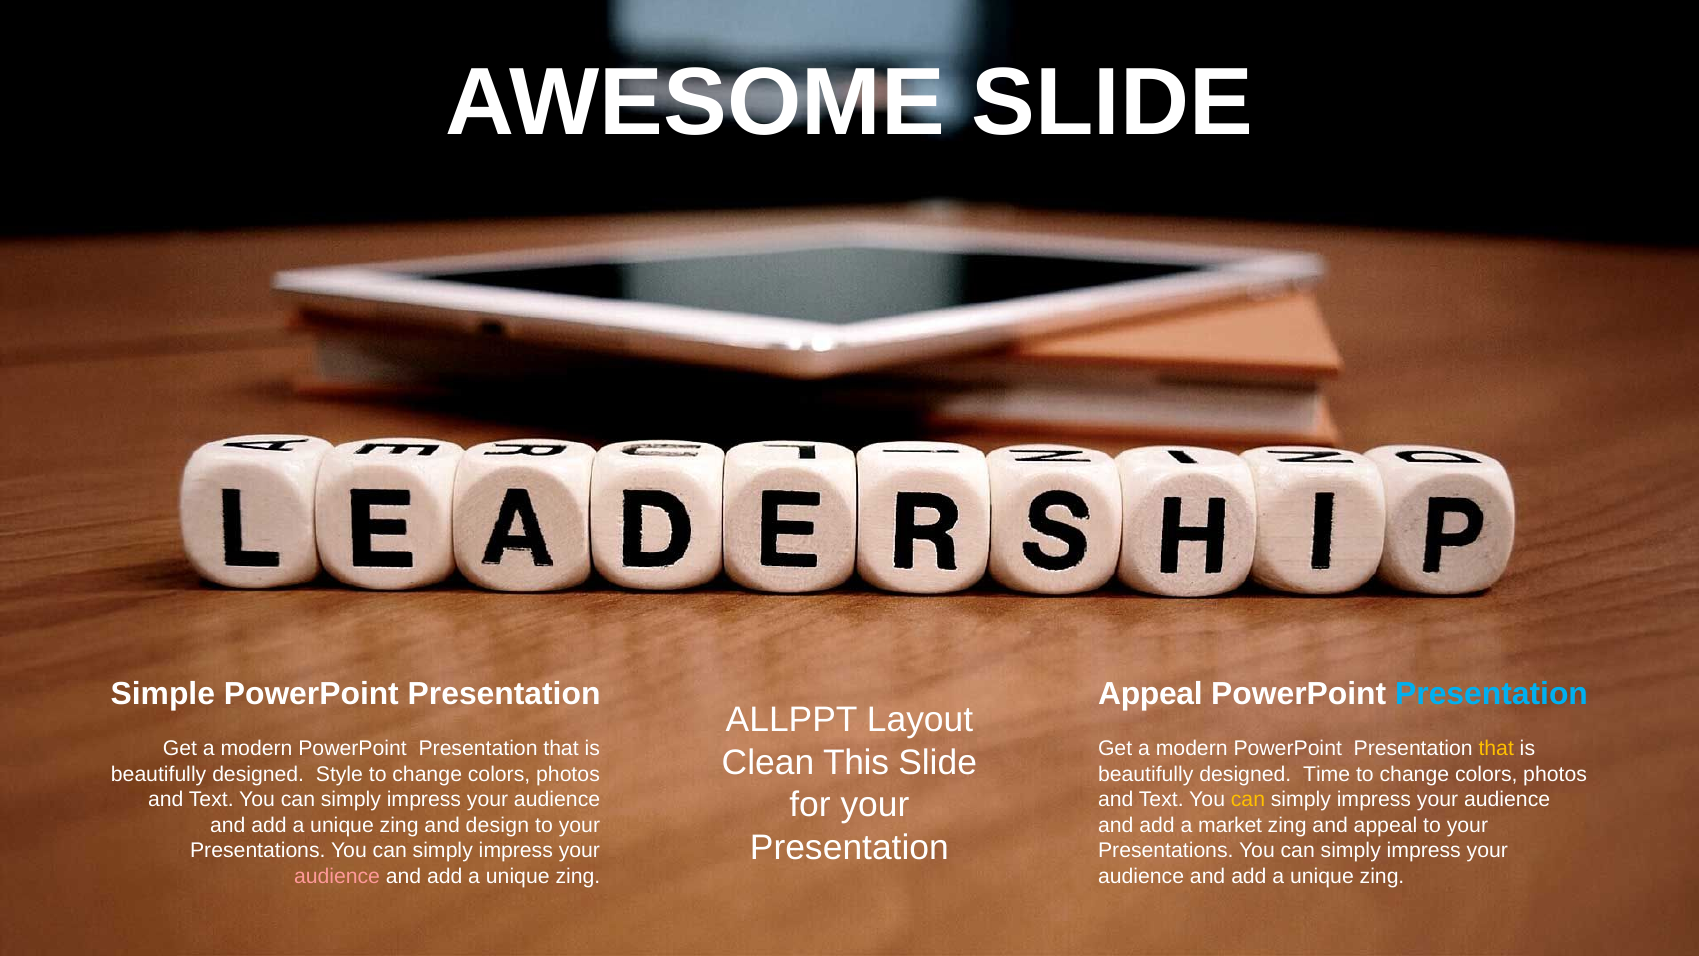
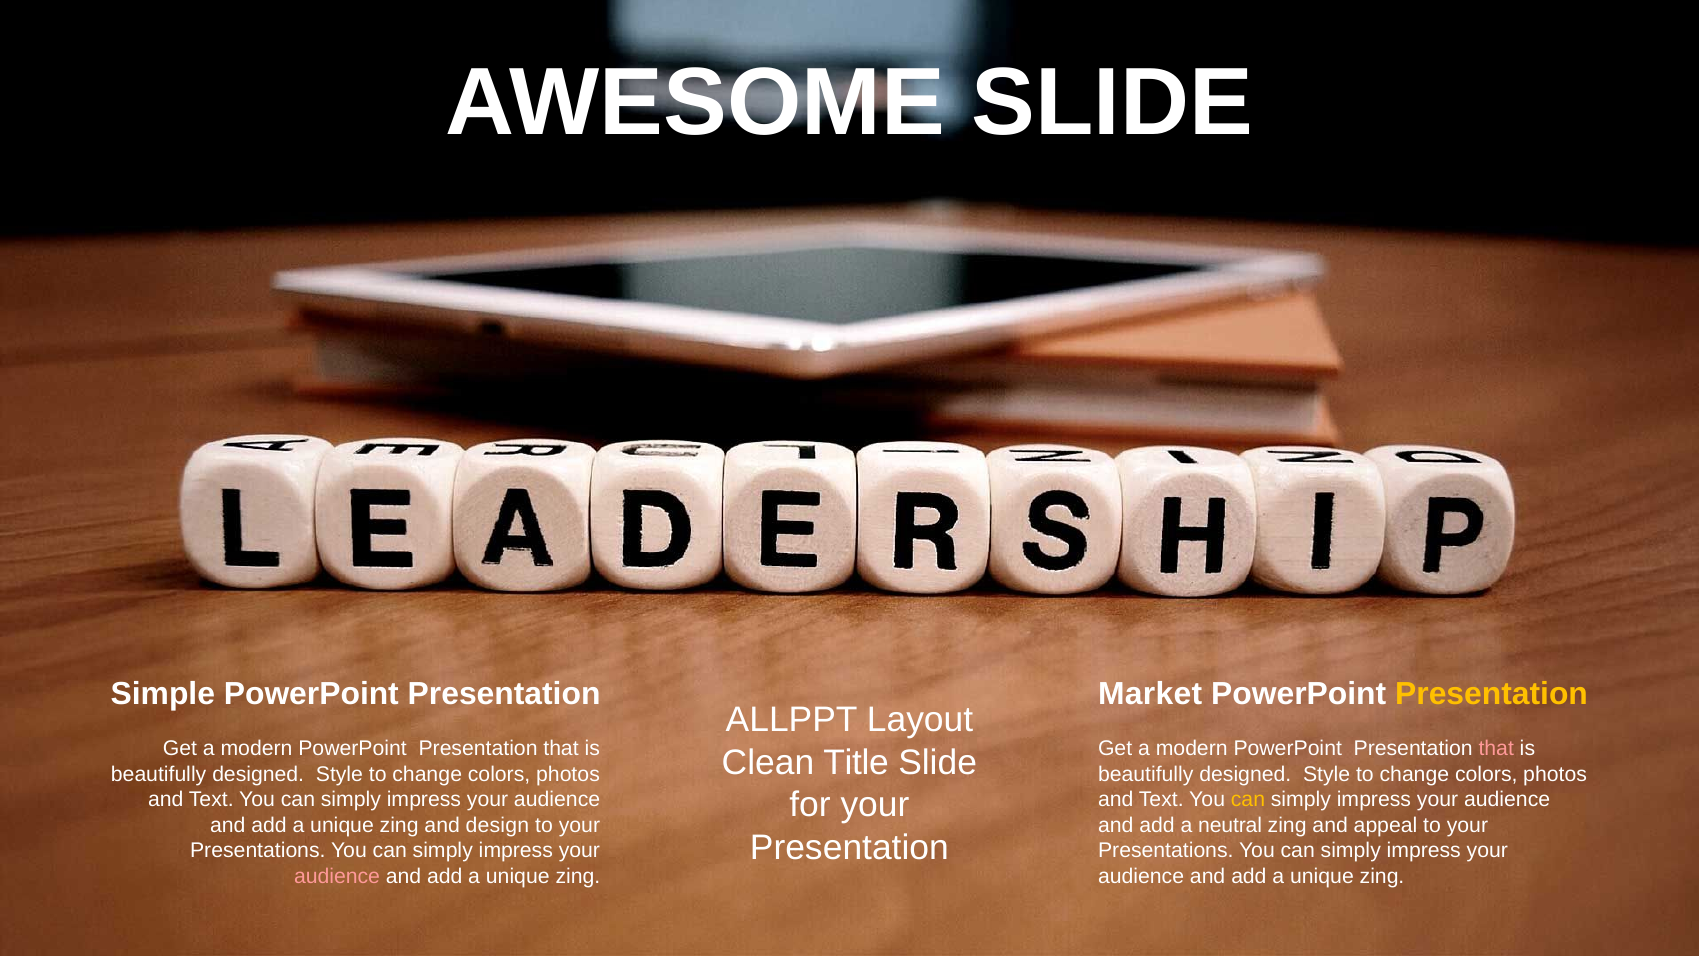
Appeal: Appeal -> Market (1150, 694)
Presentation colour: light blue -> yellow (1492, 694)
that colour: yellow -> pink (1496, 749)
This: This -> Title (856, 762)
Time: Time -> Style (1327, 774)
market: market -> neutral (1230, 825)
